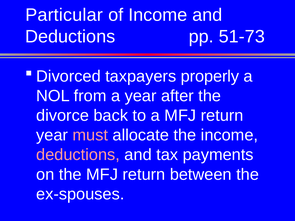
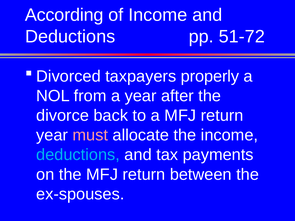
Particular: Particular -> According (64, 15)
51-73: 51-73 -> 51-72 (242, 37)
deductions colour: pink -> light blue (78, 155)
